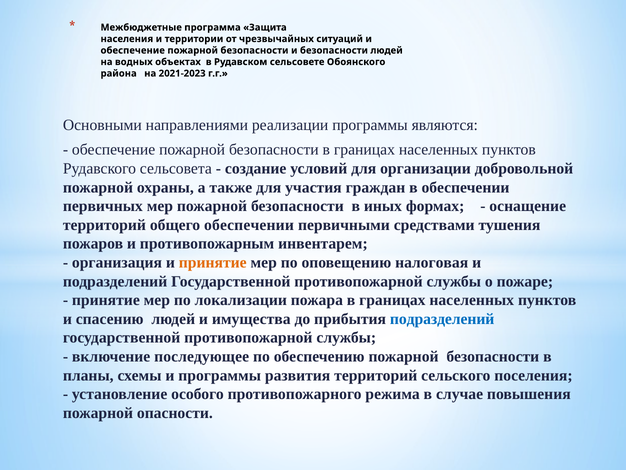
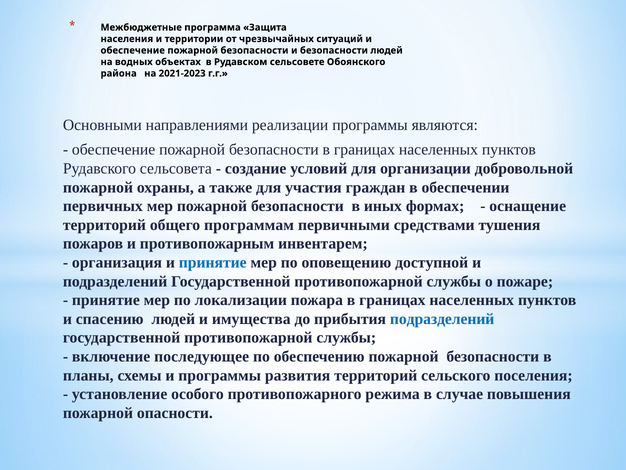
общего обеспечении: обеспечении -> программам (249, 225)
принятие colour: orange -> blue (213, 262)
налоговая: налоговая -> доступной (432, 262)
